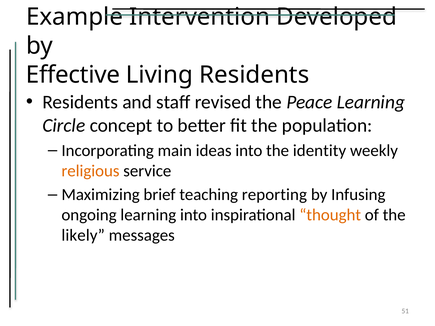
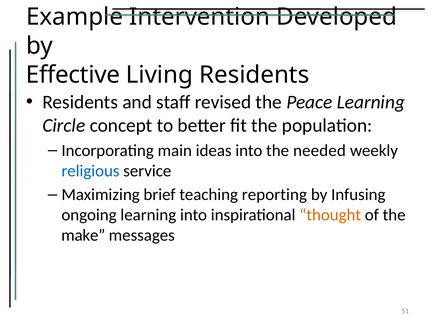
identity: identity -> needed (319, 151)
religious colour: orange -> blue (90, 171)
likely: likely -> make (83, 235)
